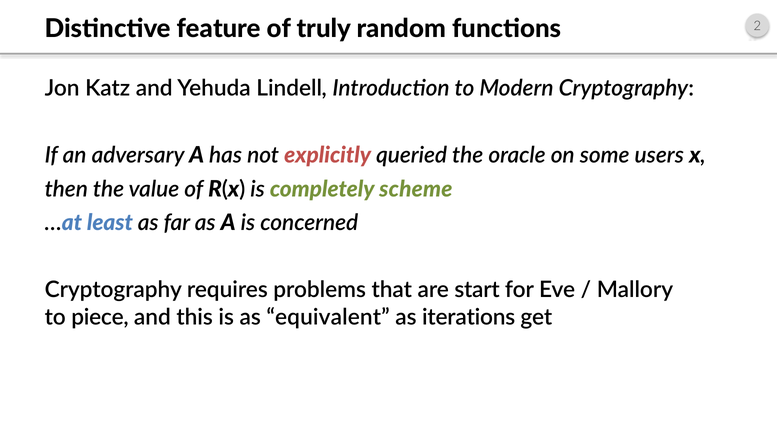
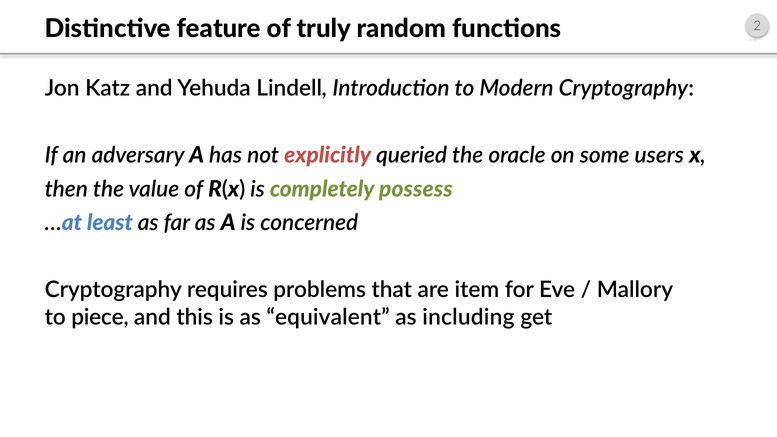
scheme: scheme -> possess (416, 189)
start: start -> item (477, 290)
iterations: iterations -> including (468, 317)
